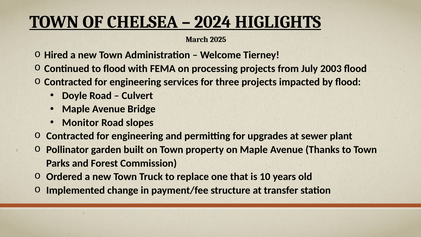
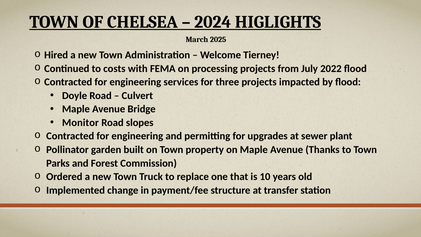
to flood: flood -> costs (114, 69)
2003: 2003 -> 2022 (331, 69)
